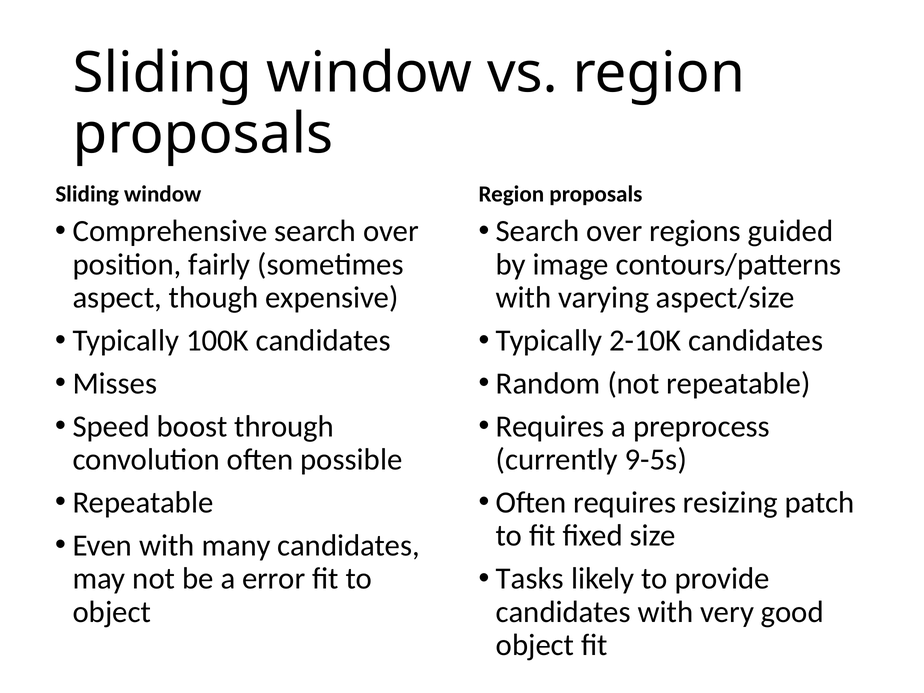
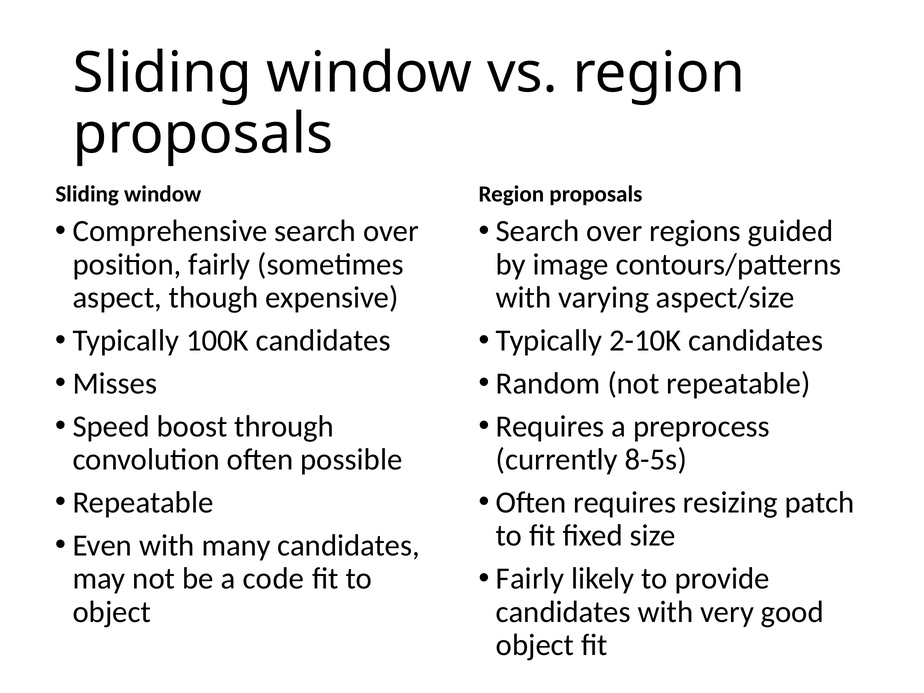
9-5s: 9-5s -> 8-5s (656, 460)
Tasks: Tasks -> Fairly (530, 579)
error: error -> code (273, 579)
